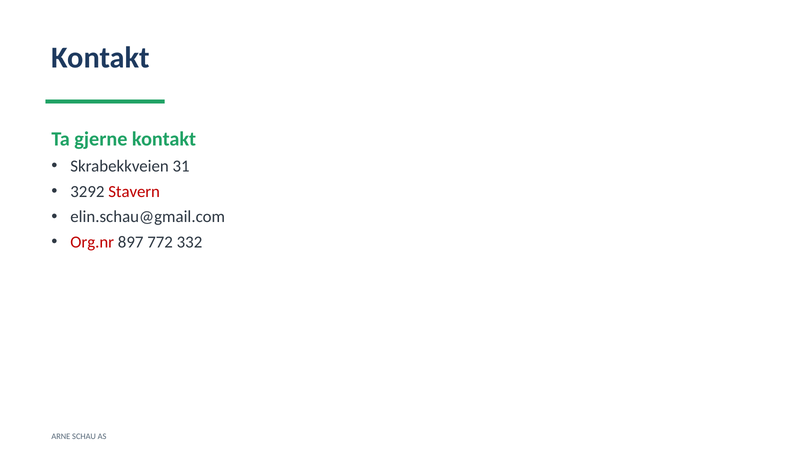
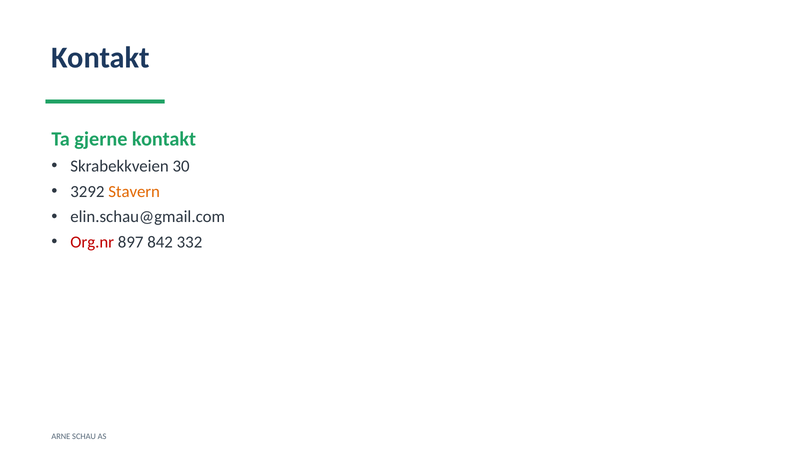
31: 31 -> 30 (181, 166)
Stavern colour: red -> orange (134, 191)
772: 772 -> 842 (160, 242)
